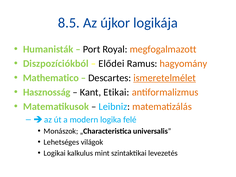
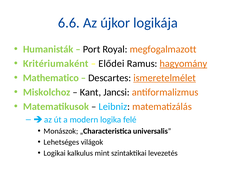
8.5: 8.5 -> 6.6 (69, 23)
Diszpozíciókból: Diszpozíciókból -> Kritériumaként (56, 64)
hagyomány underline: none -> present (183, 64)
Hasznosság: Hasznosság -> Miskolchoz (47, 92)
Etikai: Etikai -> Jancsi (116, 92)
